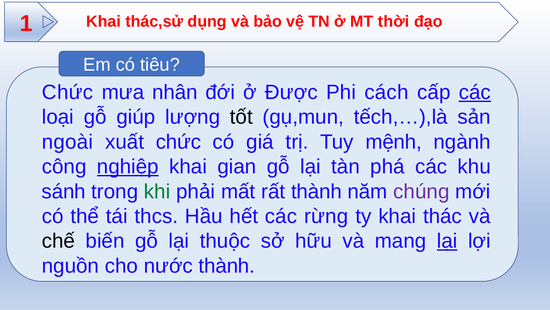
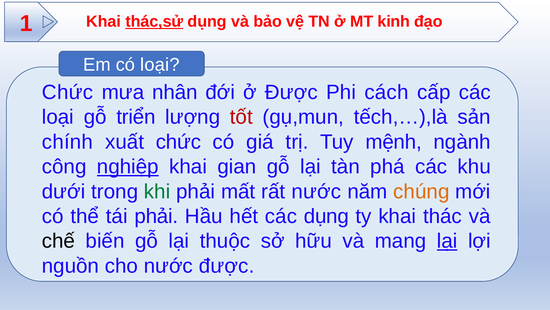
thác,sử underline: none -> present (154, 22)
thời: thời -> kinh (394, 22)
có tiêu: tiêu -> loại (160, 65)
các underline: present -> none (475, 92)
giúp: giúp -> triển (136, 117)
tốt colour: black -> red (241, 117)
ngoài: ngoài -> chính (67, 142)
sánh: sánh -> dưới (64, 191)
rất thành: thành -> nước (316, 191)
chúng colour: purple -> orange (421, 191)
tái thcs: thcs -> phải (156, 216)
các rừng: rừng -> dụng (326, 216)
nước thành: thành -> được (227, 265)
